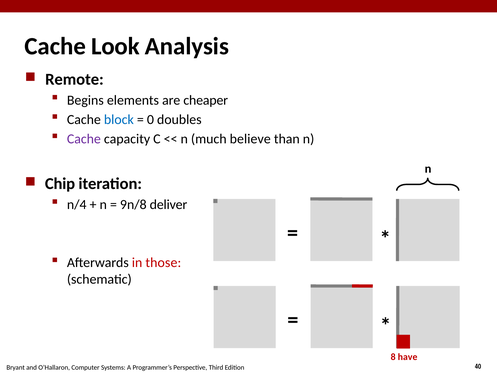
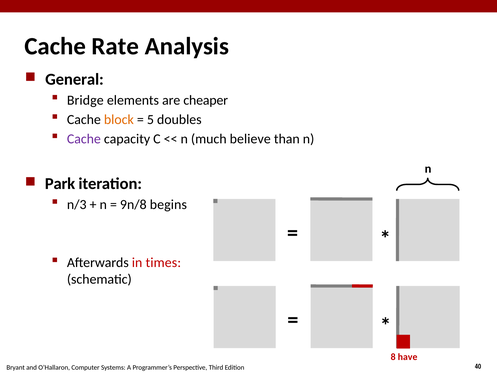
Look: Look -> Rate (115, 46)
Remote: Remote -> General (74, 79)
Begins: Begins -> Bridge (85, 100)
block colour: blue -> orange (119, 119)
0: 0 -> 5 (150, 119)
Chip: Chip -> Park (60, 184)
n/4: n/4 -> n/3 (77, 204)
deliver: deliver -> begins (168, 204)
those: those -> times (163, 262)
